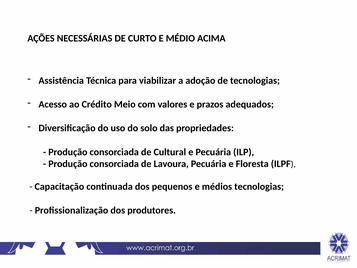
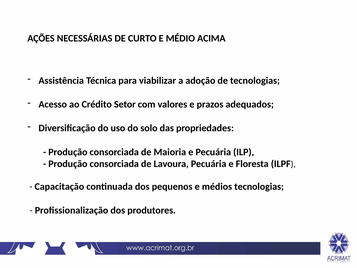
Meio: Meio -> Setor (125, 104)
Cultural: Cultural -> Maioria (170, 152)
